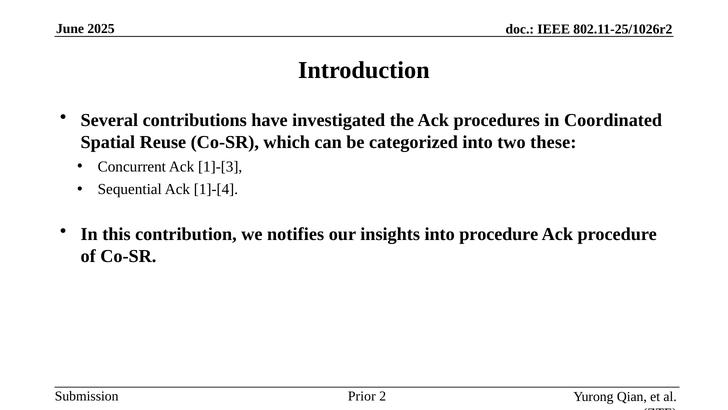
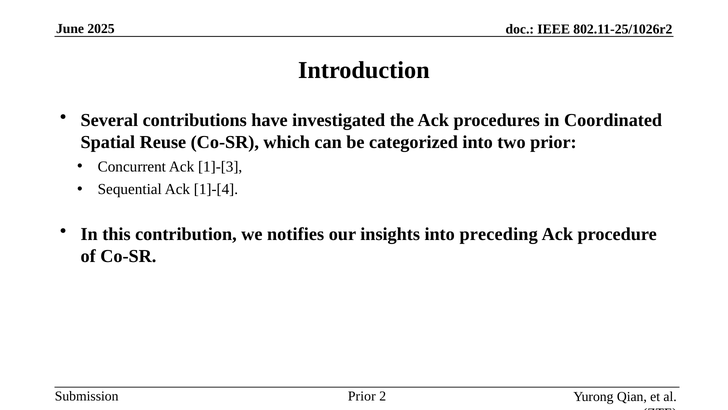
two these: these -> prior (553, 142)
into procedure: procedure -> preceding (499, 234)
